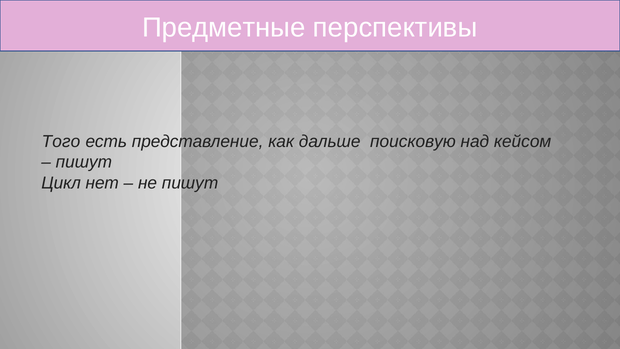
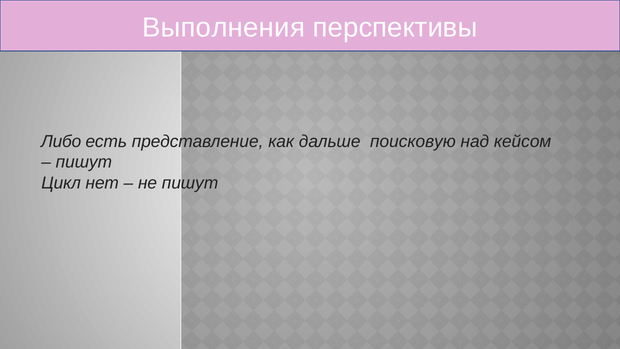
Предметные: Предметные -> Выполнения (224, 27)
Того: Того -> Либо (61, 141)
